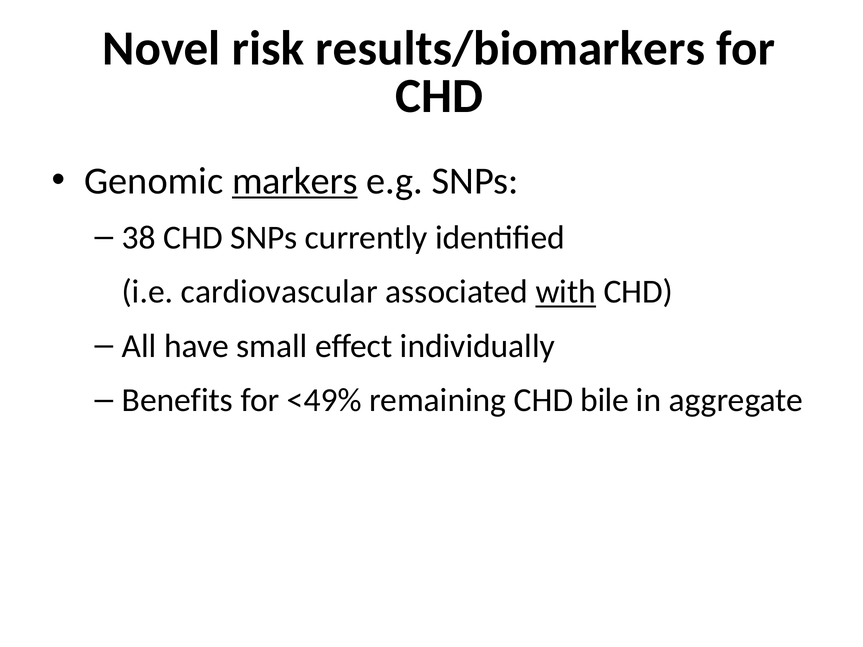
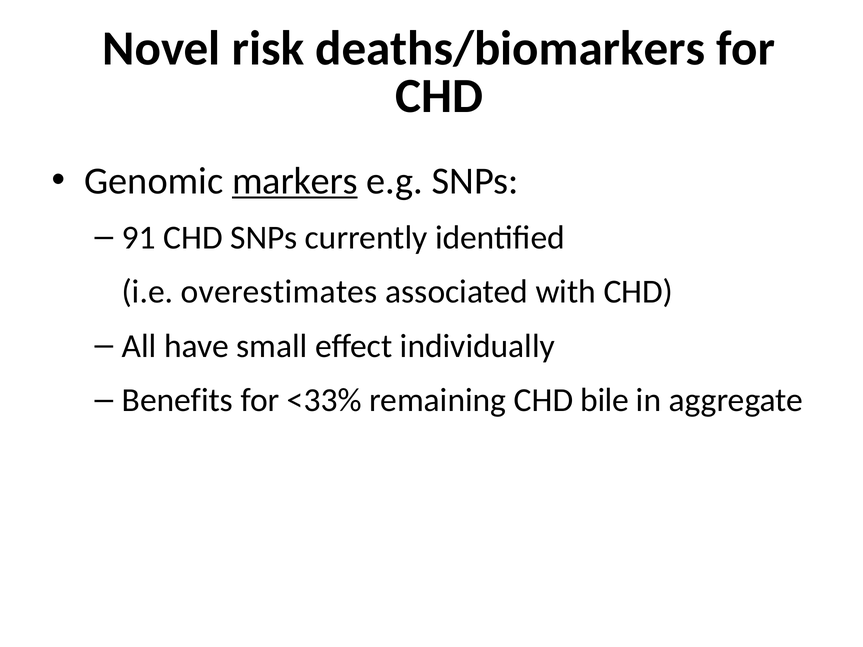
results/biomarkers: results/biomarkers -> deaths/biomarkers (510, 49)
38: 38 -> 91 (139, 238)
cardiovascular: cardiovascular -> overestimates (279, 292)
with underline: present -> none (566, 292)
<49%: <49% -> <33% (324, 400)
